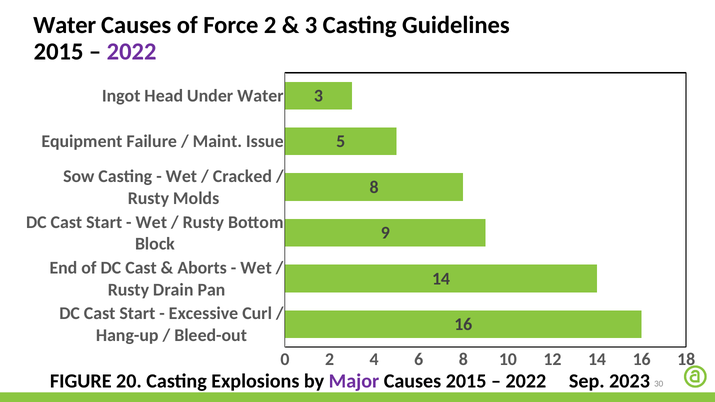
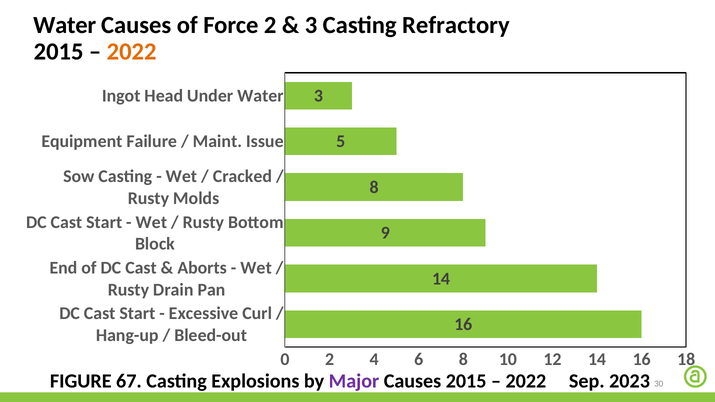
Guidelines: Guidelines -> Refractory (456, 25)
2022 colour: purple -> orange (132, 52)
20: 20 -> 67 (129, 381)
